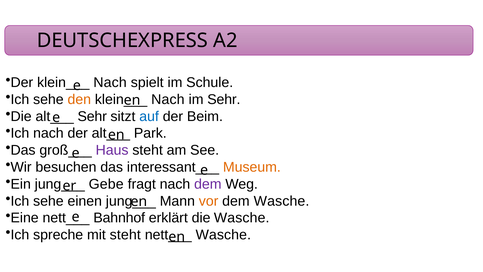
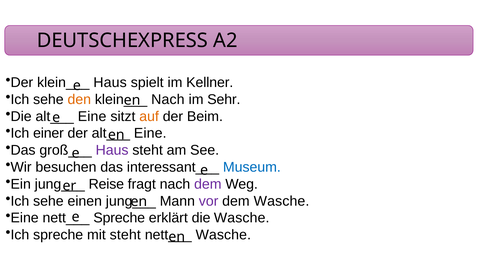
Nach: Nach -> Haus (110, 82)
Schule: Schule -> Kellner (210, 82)
Sehr: Sehr -> Eine (92, 116)
auf colour: blue -> orange (149, 116)
Ich nach: nach -> einer (48, 133)
Park: Park -> Eine (150, 133)
Museum colour: orange -> blue (252, 167)
Gebe: Gebe -> Reise (106, 184)
vor colour: orange -> purple (209, 201)
Bahnhof: Bahnhof -> Spreche (119, 218)
